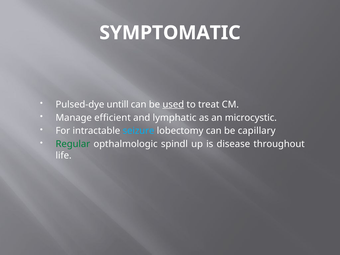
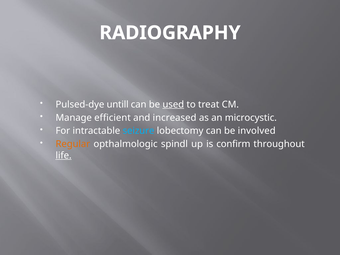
SYMPTOMATIC: SYMPTOMATIC -> RADIOGRAPHY (170, 33)
lymphatic: lymphatic -> increased (175, 118)
capillary: capillary -> involved (257, 131)
Regular colour: green -> orange (73, 144)
disease: disease -> confirm (233, 144)
life underline: none -> present (64, 155)
